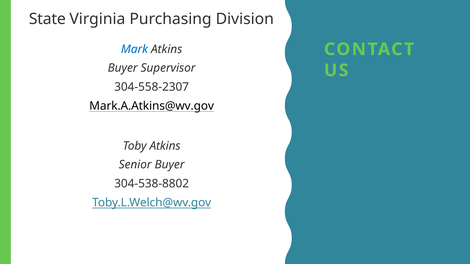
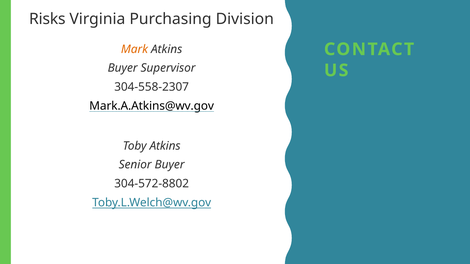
State: State -> Risks (47, 19)
Mark colour: blue -> orange (134, 49)
304-538-8802: 304-538-8802 -> 304-572-8802 (152, 184)
